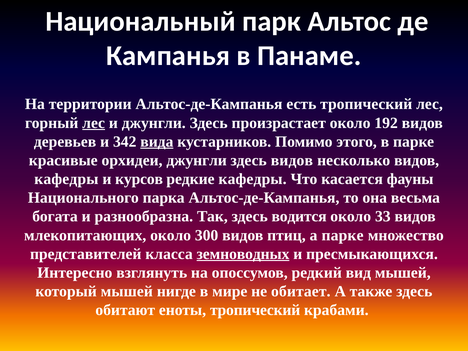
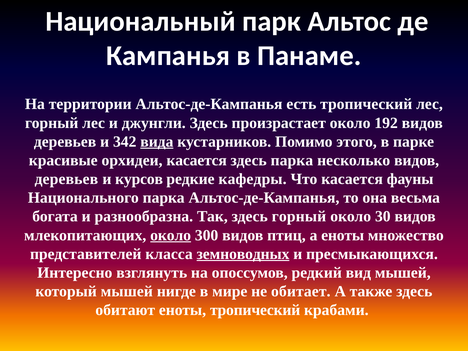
лес underline: present -> none (94, 123)
орхидеи джунгли: джунгли -> касается (197, 160)
здесь видов: видов -> парка (292, 160)
кафедры: кафедры -> деревьев (66, 179)
здесь водится: водится -> горный (299, 216)
33: 33 -> 30 (383, 216)
около underline: none -> present (171, 235)
а парке: парке -> еноты (343, 235)
